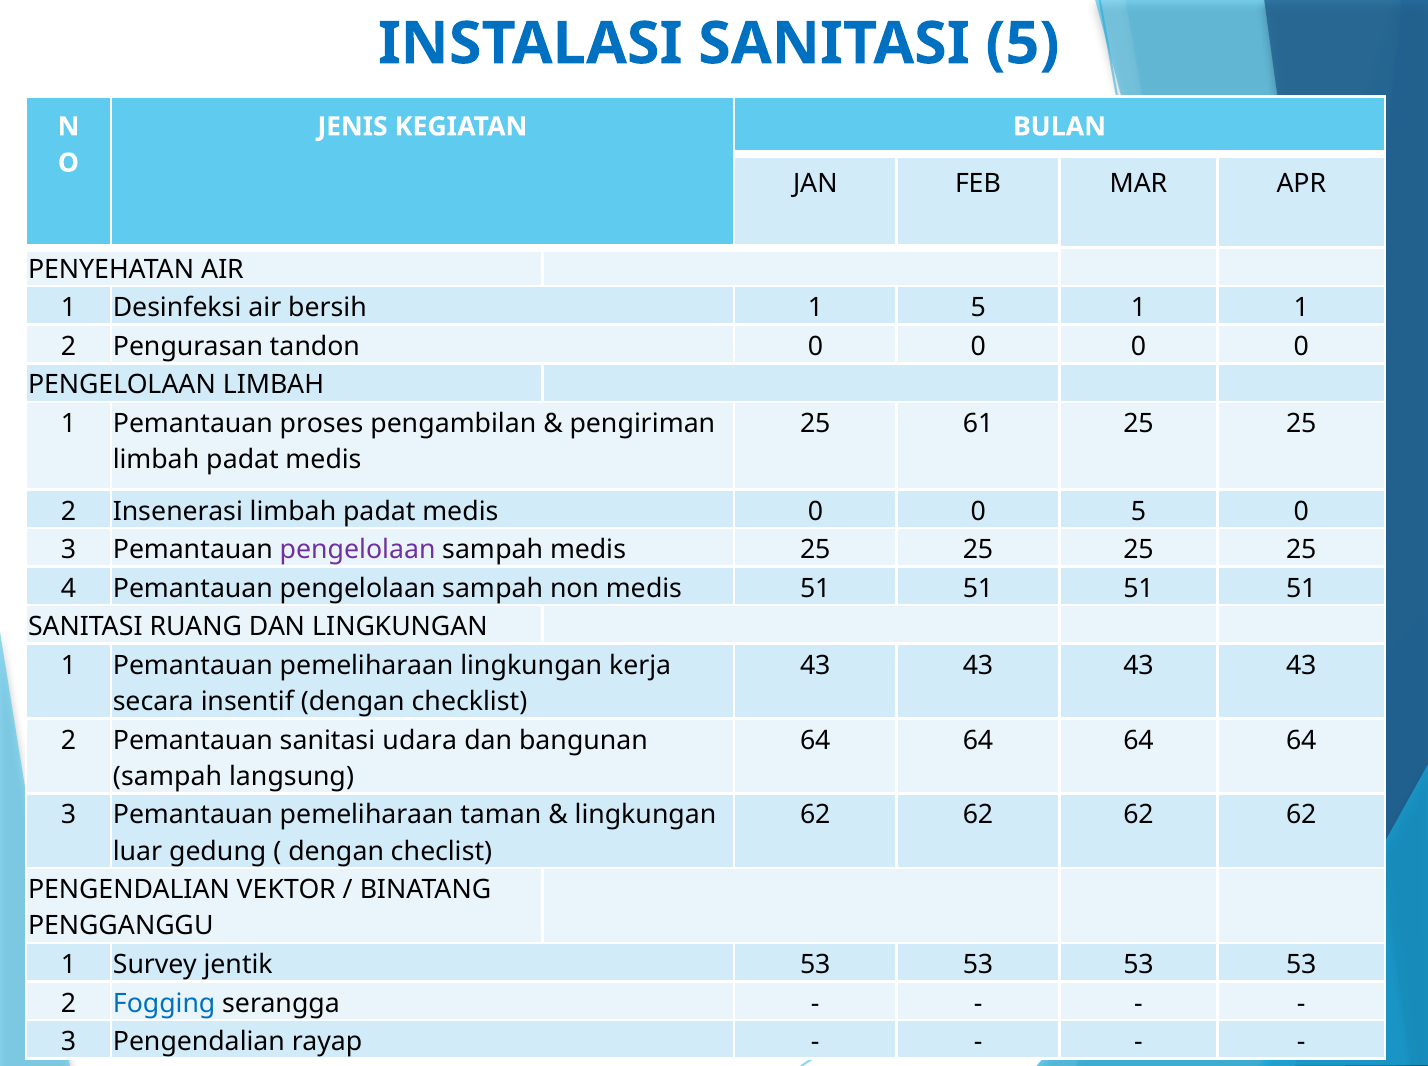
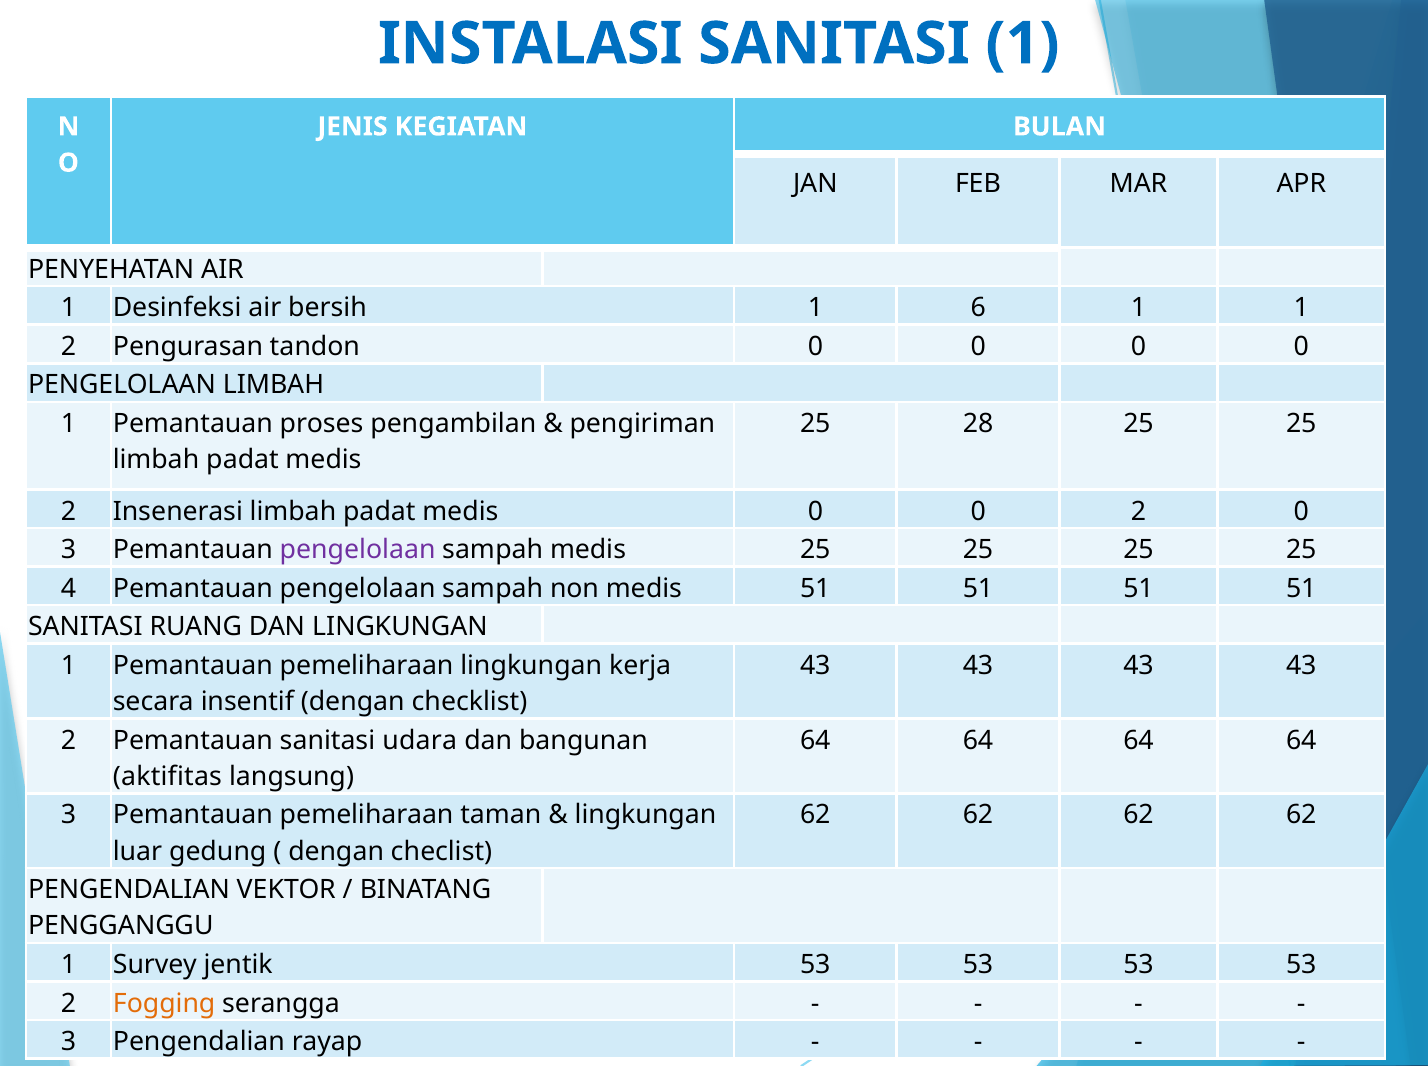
SANITASI 5: 5 -> 1 (1022, 44)
1 5: 5 -> 6 (978, 308)
61: 61 -> 28 (978, 424)
0 5: 5 -> 2 (1139, 511)
sampah: sampah -> aktifitas (167, 776)
Fogging colour: blue -> orange (164, 1003)
